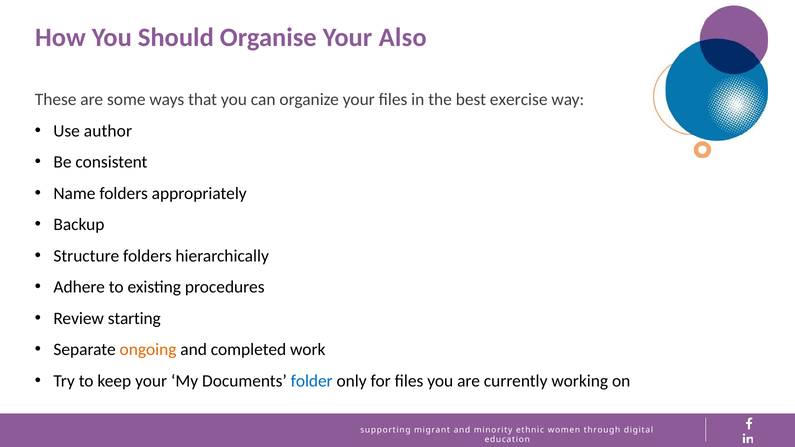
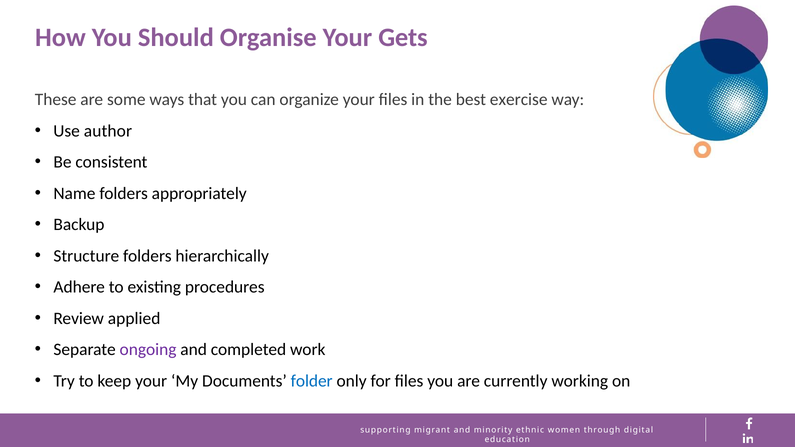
Also: Also -> Gets (403, 37)
starting: starting -> applied (134, 319)
ongoing colour: orange -> purple (148, 350)
